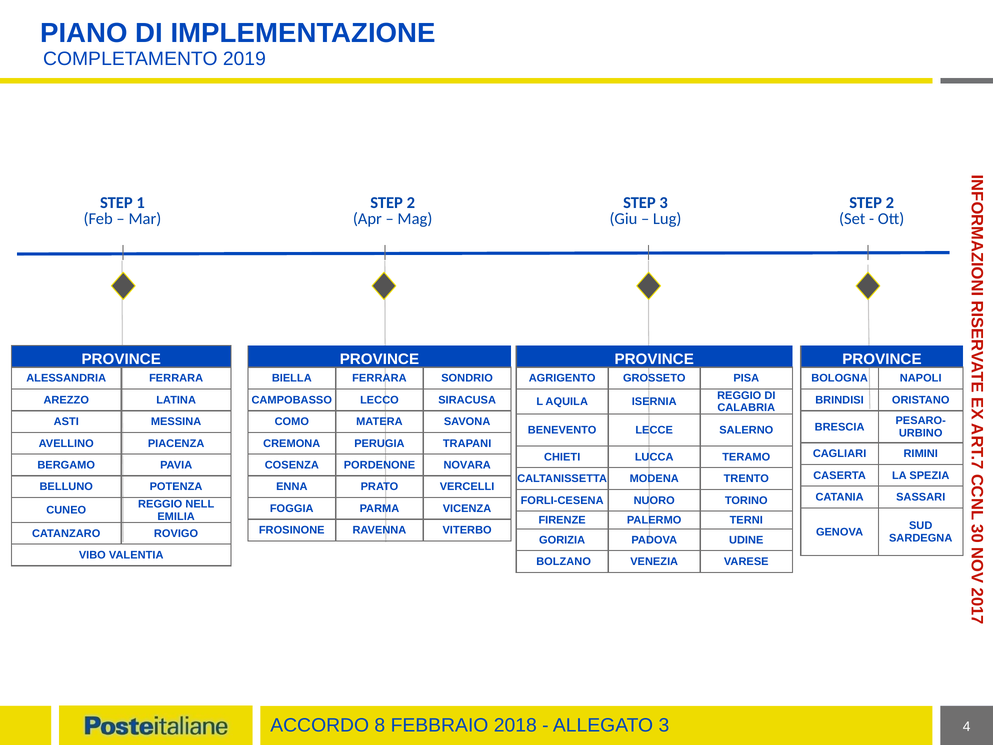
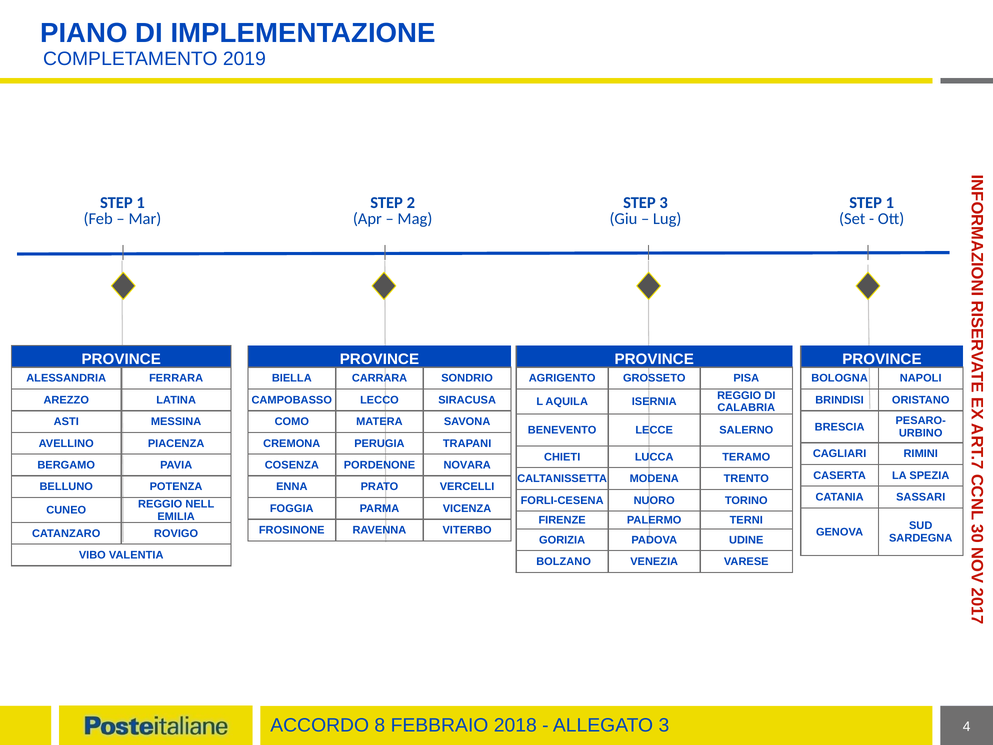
2: 2 -> 1 (890, 203)
BIELLA FERRARA: FERRARA -> CARRARA (380, 378)
